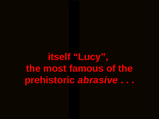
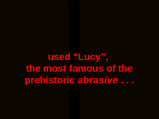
itself: itself -> used (59, 57)
